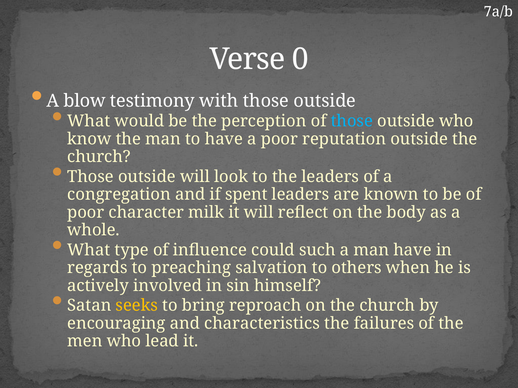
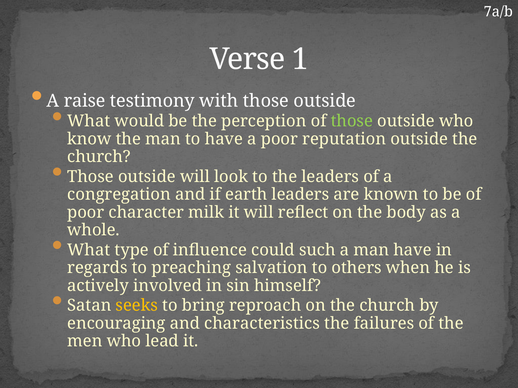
0: 0 -> 1 (300, 59)
blow: blow -> raise (85, 101)
those colour: light blue -> light green (352, 121)
spent: spent -> earth (246, 195)
